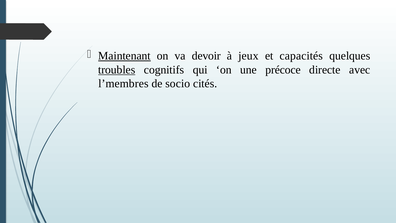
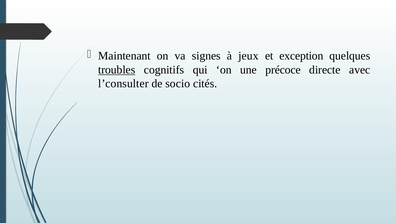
Maintenant underline: present -> none (124, 56)
devoir: devoir -> signes (206, 56)
capacités: capacités -> exception (301, 56)
l’membres: l’membres -> l’consulter (123, 84)
